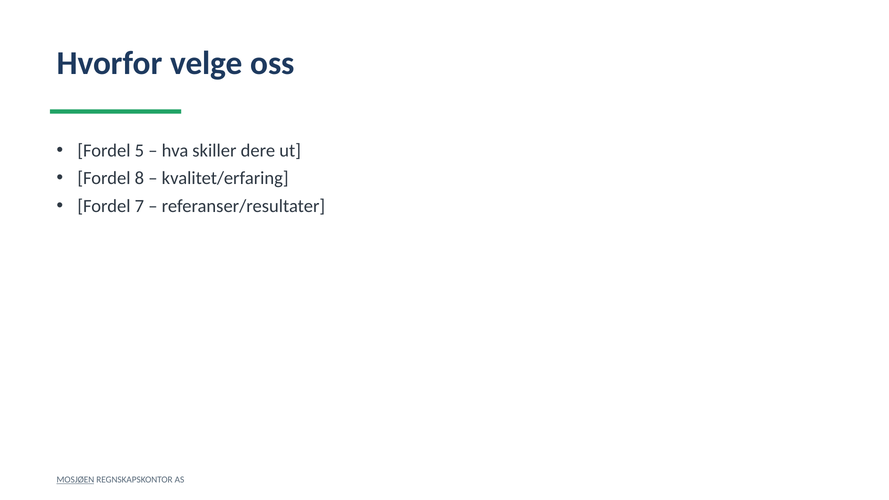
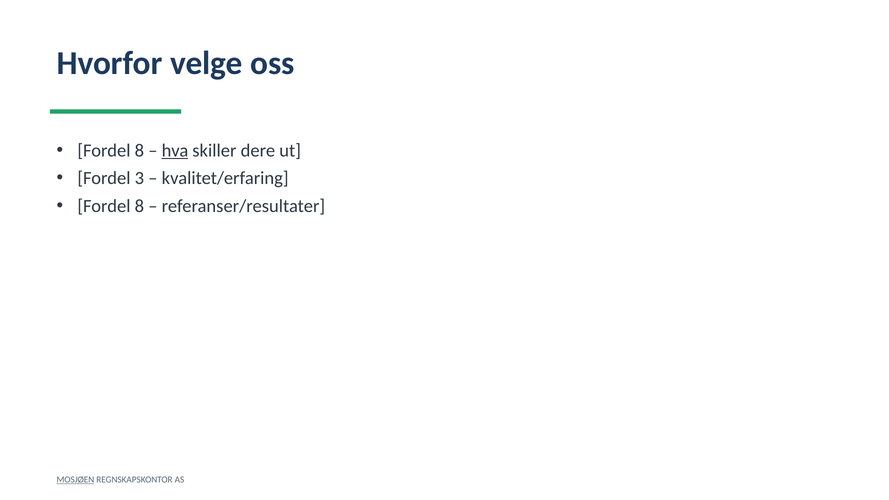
5: 5 -> 8 (139, 151)
hva underline: none -> present (175, 151)
8: 8 -> 3 (139, 178)
7: 7 -> 8 (139, 206)
